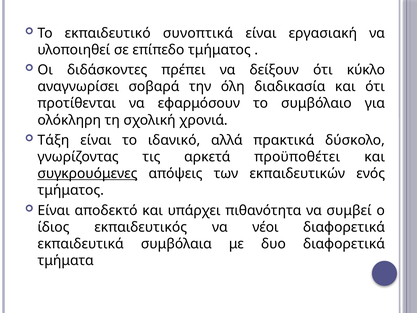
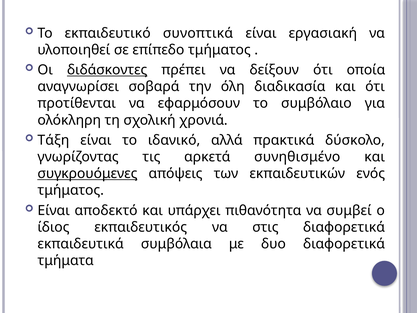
διδάσκοντες underline: none -> present (107, 70)
κύκλο: κύκλο -> οποία (366, 70)
προϋποθέτει: προϋποθέτει -> συνηθισμένο (297, 157)
νέοι: νέοι -> στις (265, 227)
